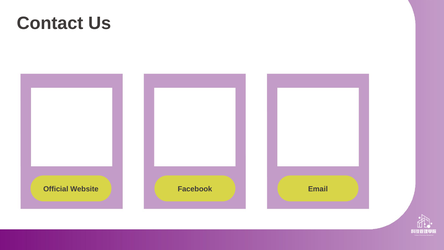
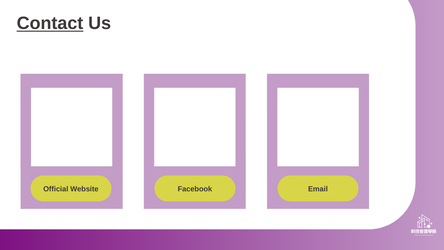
Contact underline: none -> present (50, 23)
